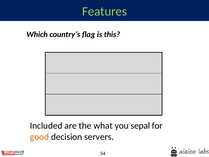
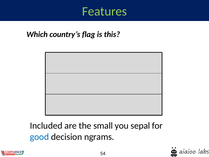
what: what -> small (103, 125)
good colour: orange -> blue (39, 137)
servers: servers -> ngrams (99, 137)
